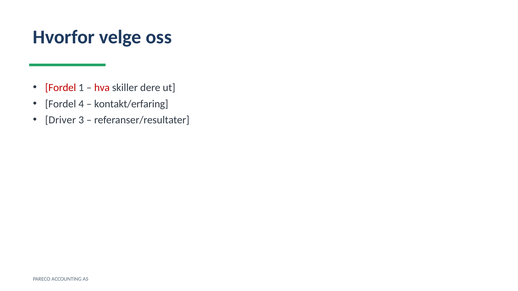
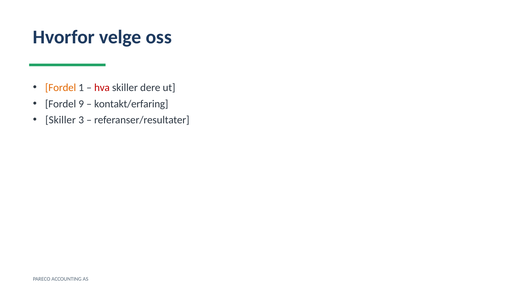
Fordel colour: red -> orange (61, 88)
4: 4 -> 9 (81, 104)
Driver: Driver -> Skiller (61, 120)
